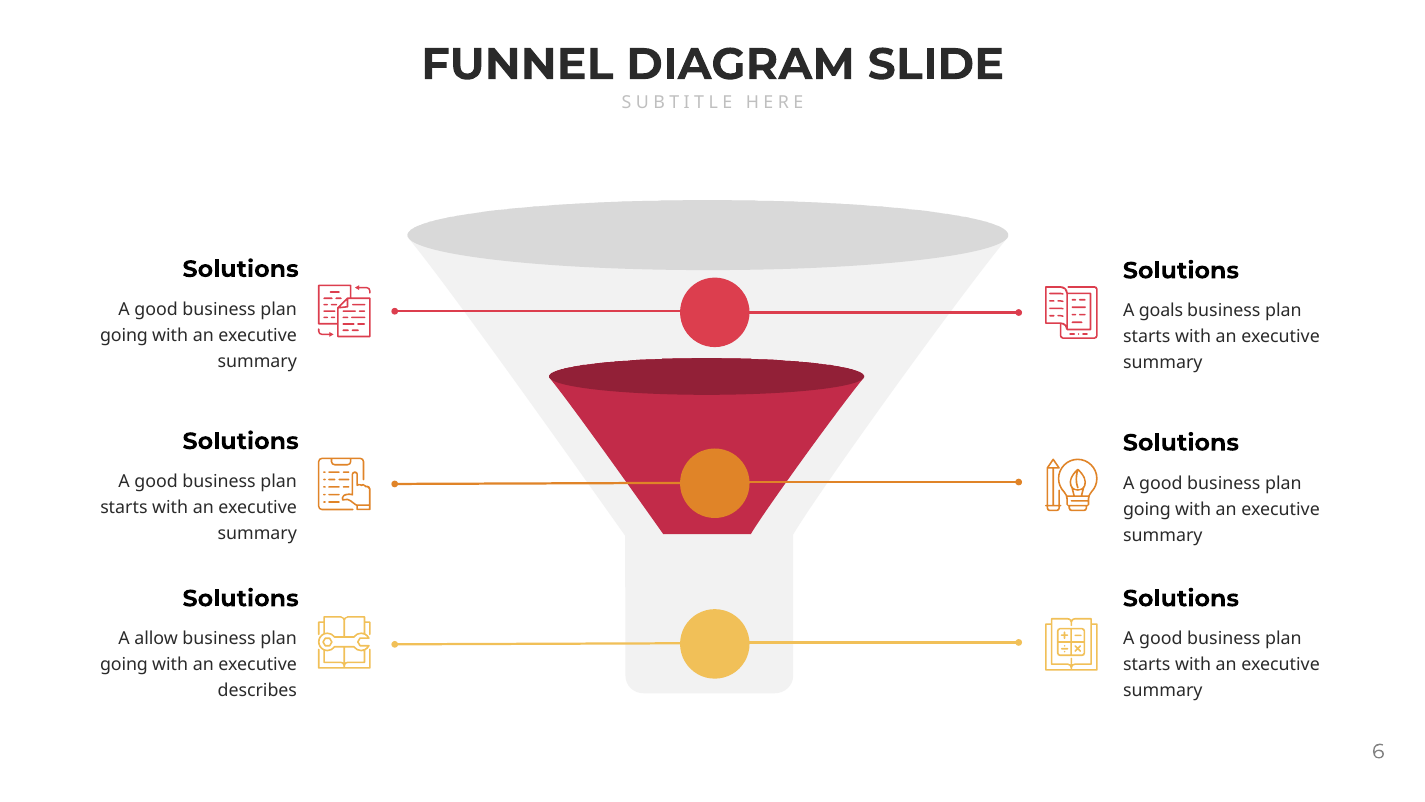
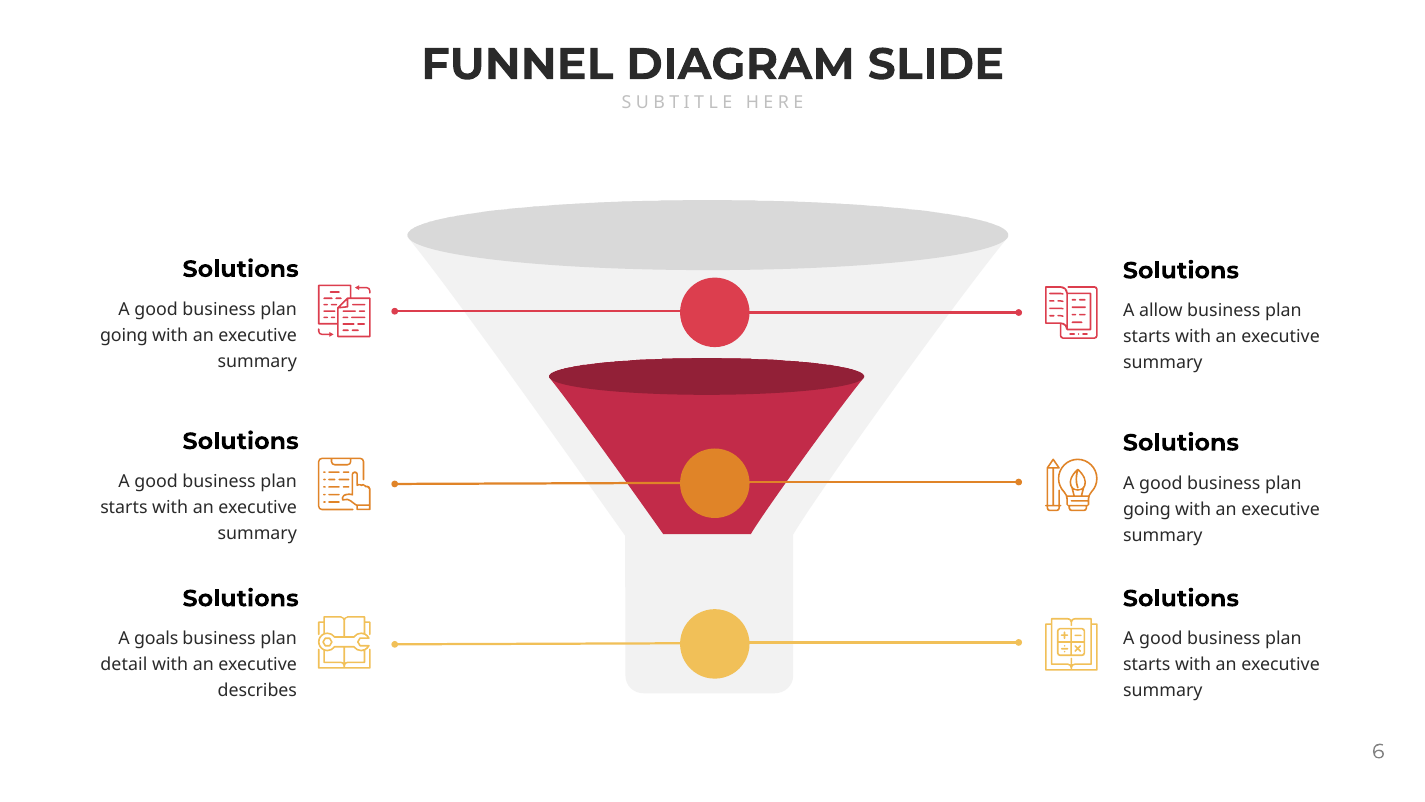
goals: goals -> allow (1161, 311)
allow: allow -> goals (156, 639)
going: going -> detail (124, 665)
